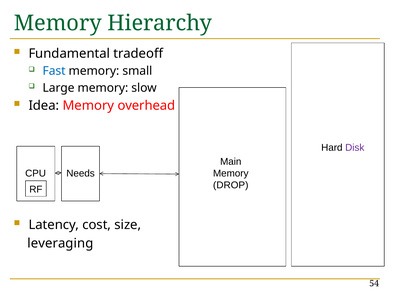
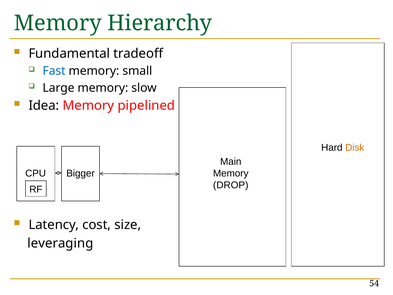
overhead: overhead -> pipelined (146, 106)
Disk colour: purple -> orange (355, 148)
Needs: Needs -> Bigger (81, 173)
